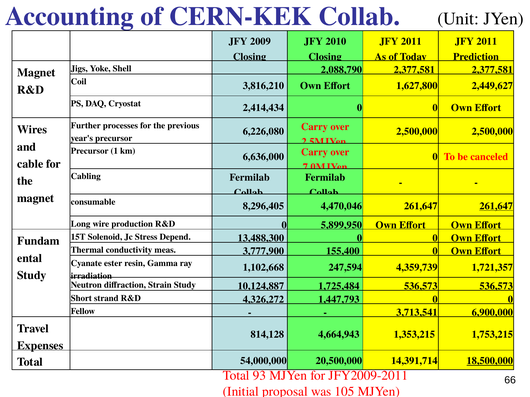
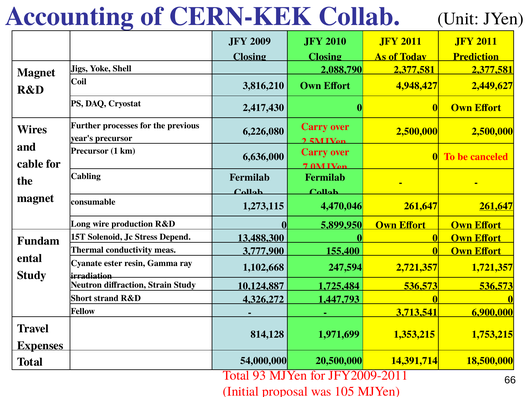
1,627,800: 1,627,800 -> 4,948,427 (417, 86)
2,414,434: 2,414,434 -> 2,417,430 (263, 108)
8,296,405: 8,296,405 -> 1,273,115 (263, 206)
4,359,739: 4,359,739 -> 2,721,357 (417, 268)
4,664,943: 4,664,943 -> 1,971,699 (339, 335)
18,500,000 underline: present -> none (490, 361)
